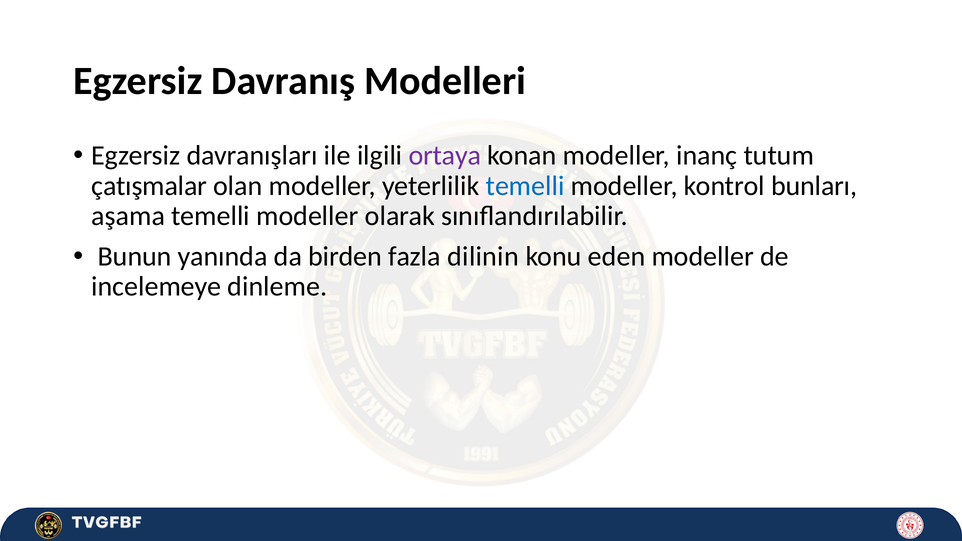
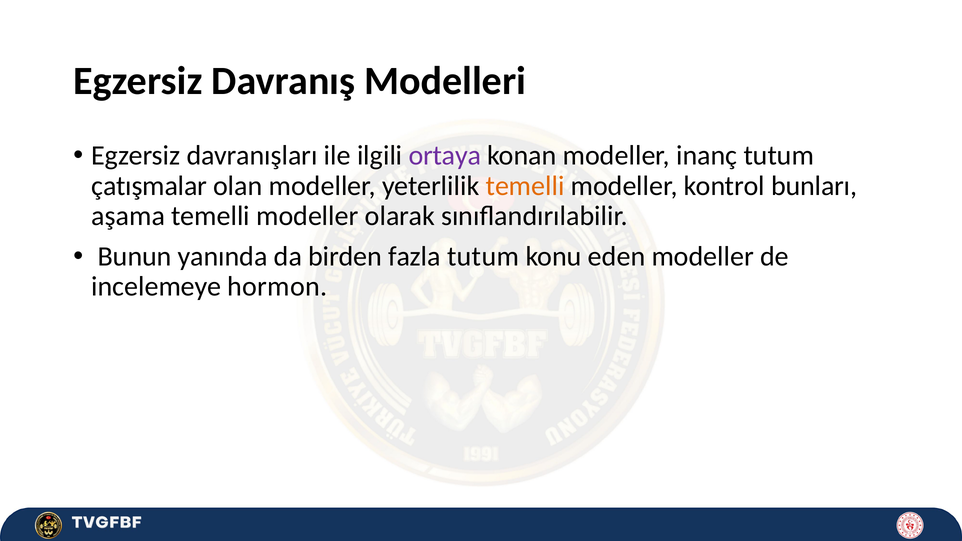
temelli colour: blue -> orange (525, 186)
fazla dilinin: dilinin -> tutum (483, 257)
dinleme: dinleme -> hormon (277, 287)
